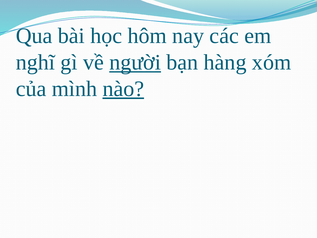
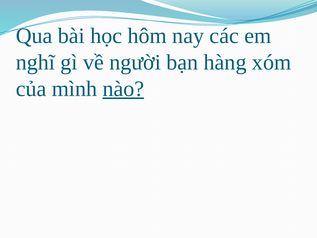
người underline: present -> none (135, 62)
